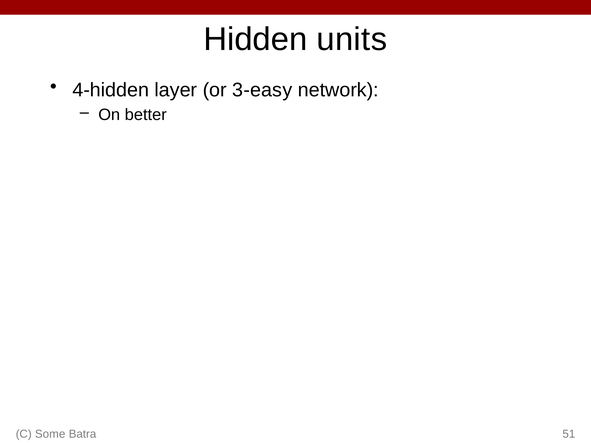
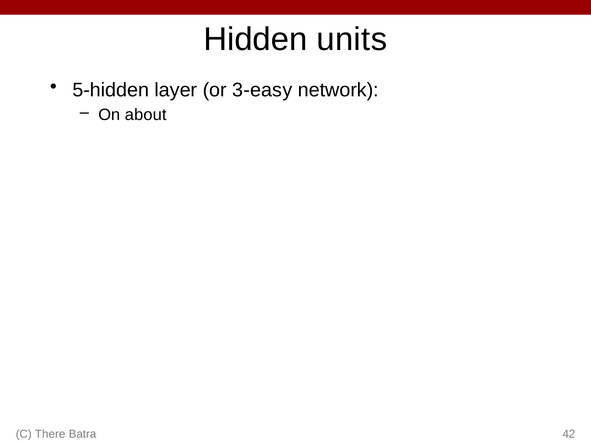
4-hidden: 4-hidden -> 5-hidden (111, 90)
better: better -> about (146, 115)
Some: Some -> There (50, 434)
51: 51 -> 42 (569, 434)
